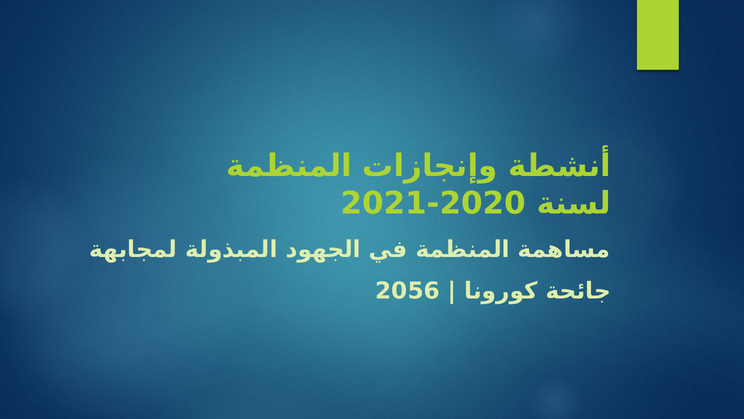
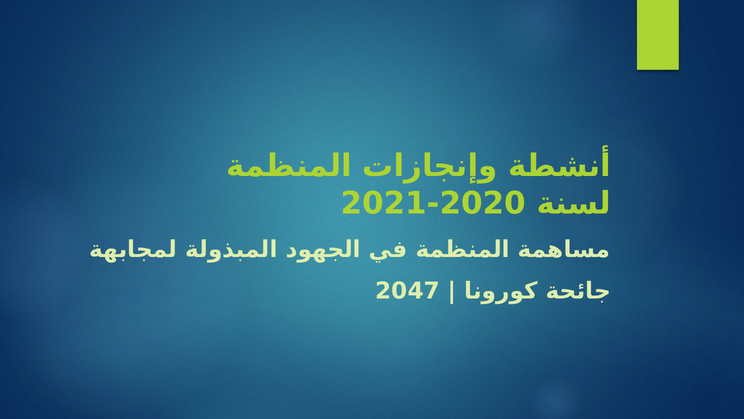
2056: 2056 -> 2047 (408, 291)
